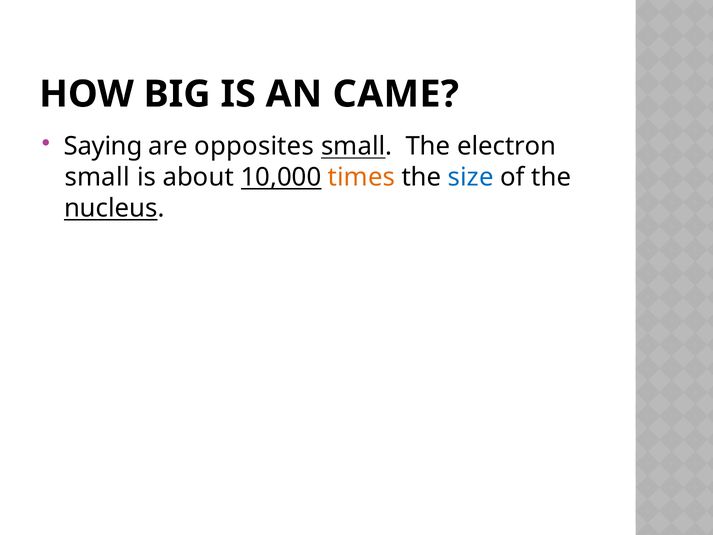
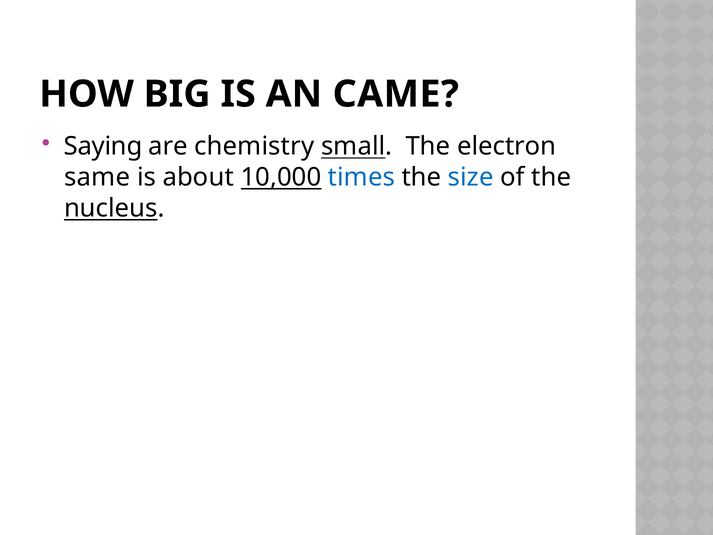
opposites: opposites -> chemistry (254, 146)
small: small -> same (97, 177)
times colour: orange -> blue (361, 177)
